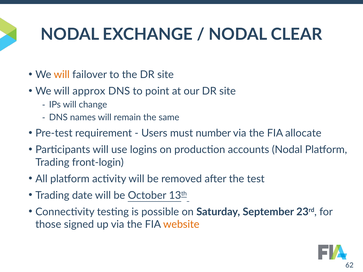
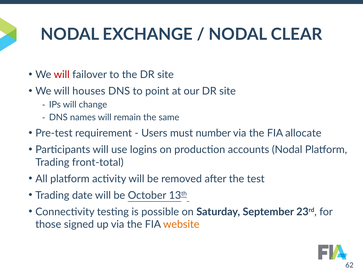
will colour: orange -> red (62, 75)
approx: approx -> houses (89, 91)
front-login: front-login -> front-total (98, 162)
